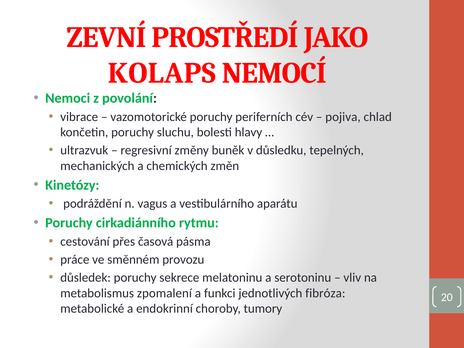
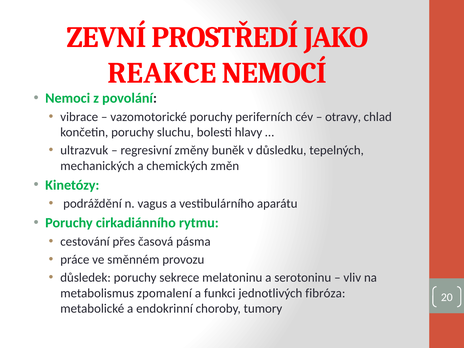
KOLAPS: KOLAPS -> REAKCE (162, 73)
pojiva: pojiva -> otravy (343, 117)
